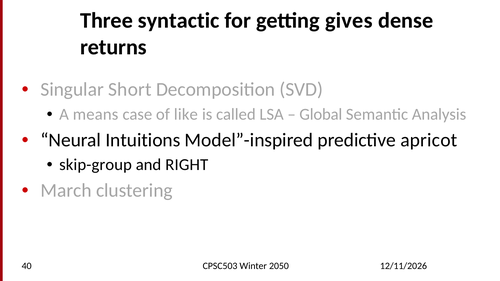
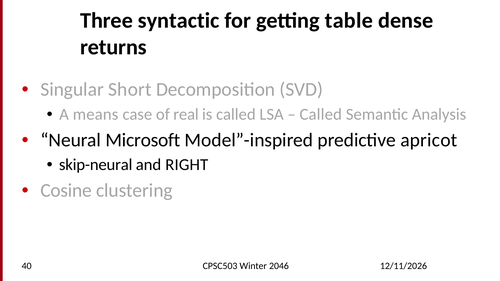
gives: gives -> table (349, 20)
like: like -> real (186, 114)
Global: Global -> Called (321, 114)
Intuitions: Intuitions -> Microsoft (143, 140)
skip-group: skip-group -> skip-neural (96, 165)
March: March -> Cosine (66, 191)
2050: 2050 -> 2046 (279, 266)
